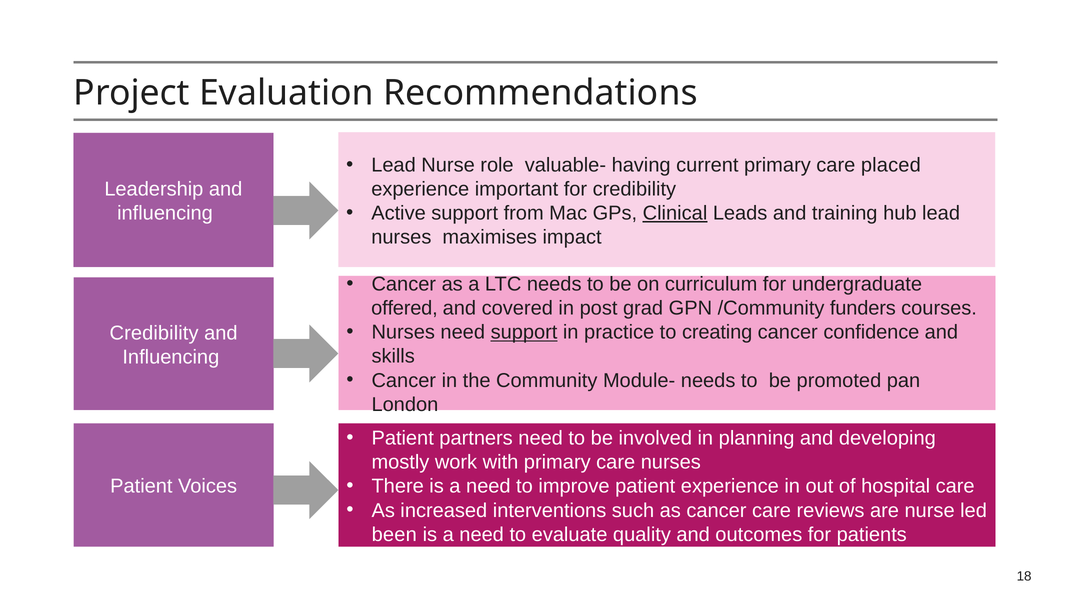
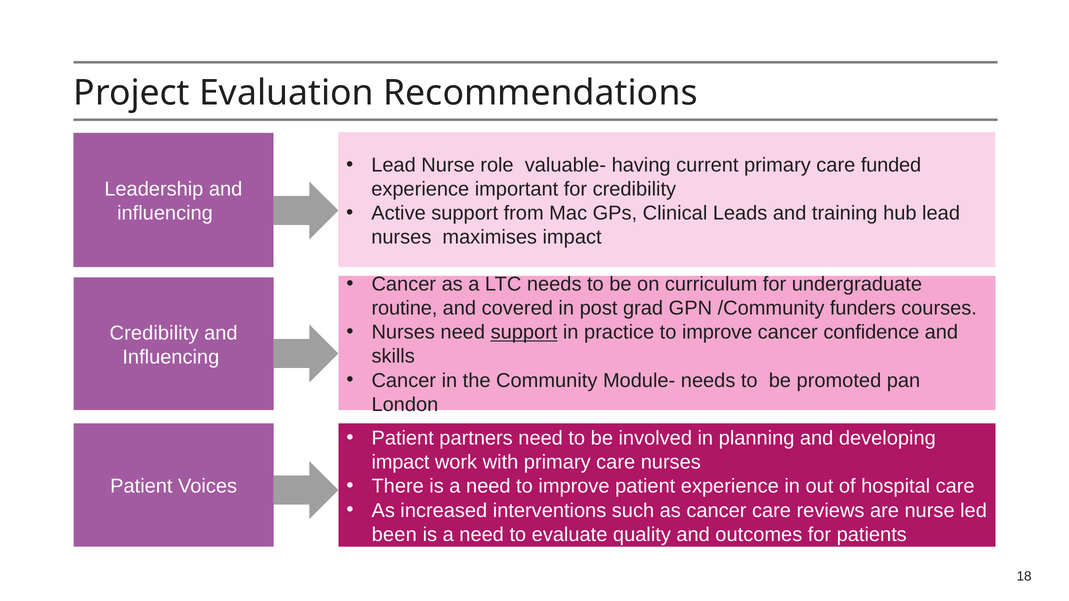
placed: placed -> funded (891, 165)
Clinical underline: present -> none (675, 213)
offered: offered -> routine (404, 308)
practice to creating: creating -> improve (717, 333)
mostly: mostly -> impact (401, 463)
